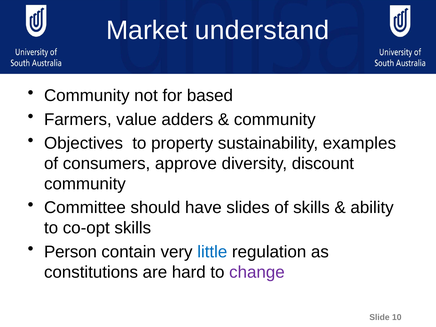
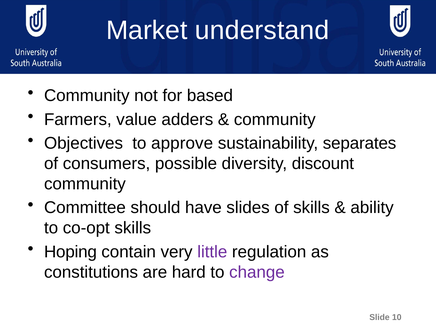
property: property -> approve (182, 143)
examples: examples -> separates (360, 143)
approve: approve -> possible (186, 164)
Person: Person -> Hoping (70, 252)
little colour: blue -> purple (212, 252)
